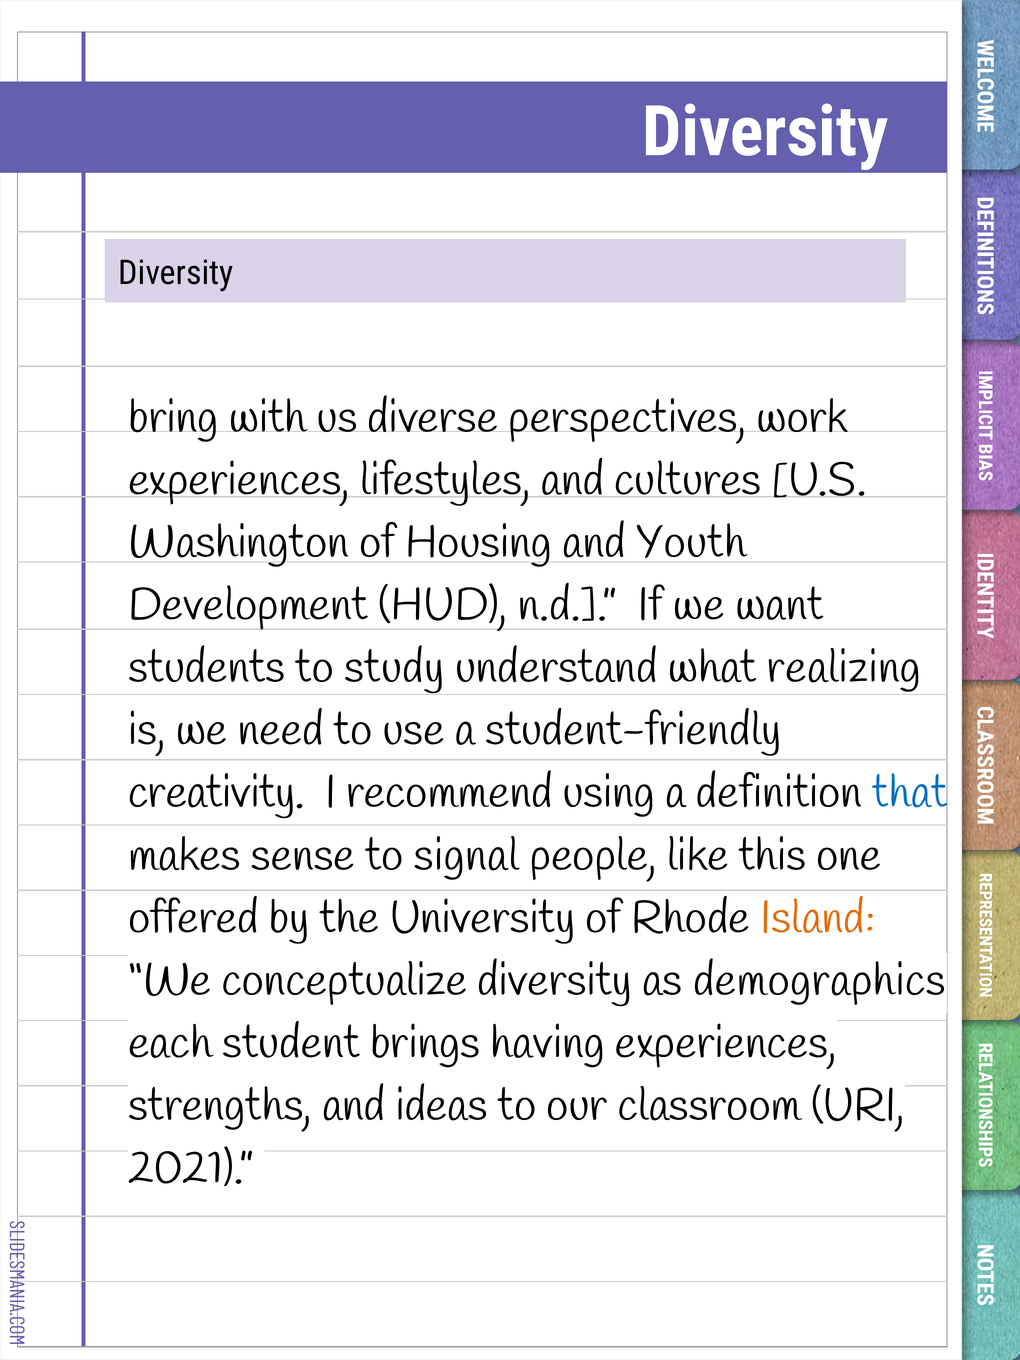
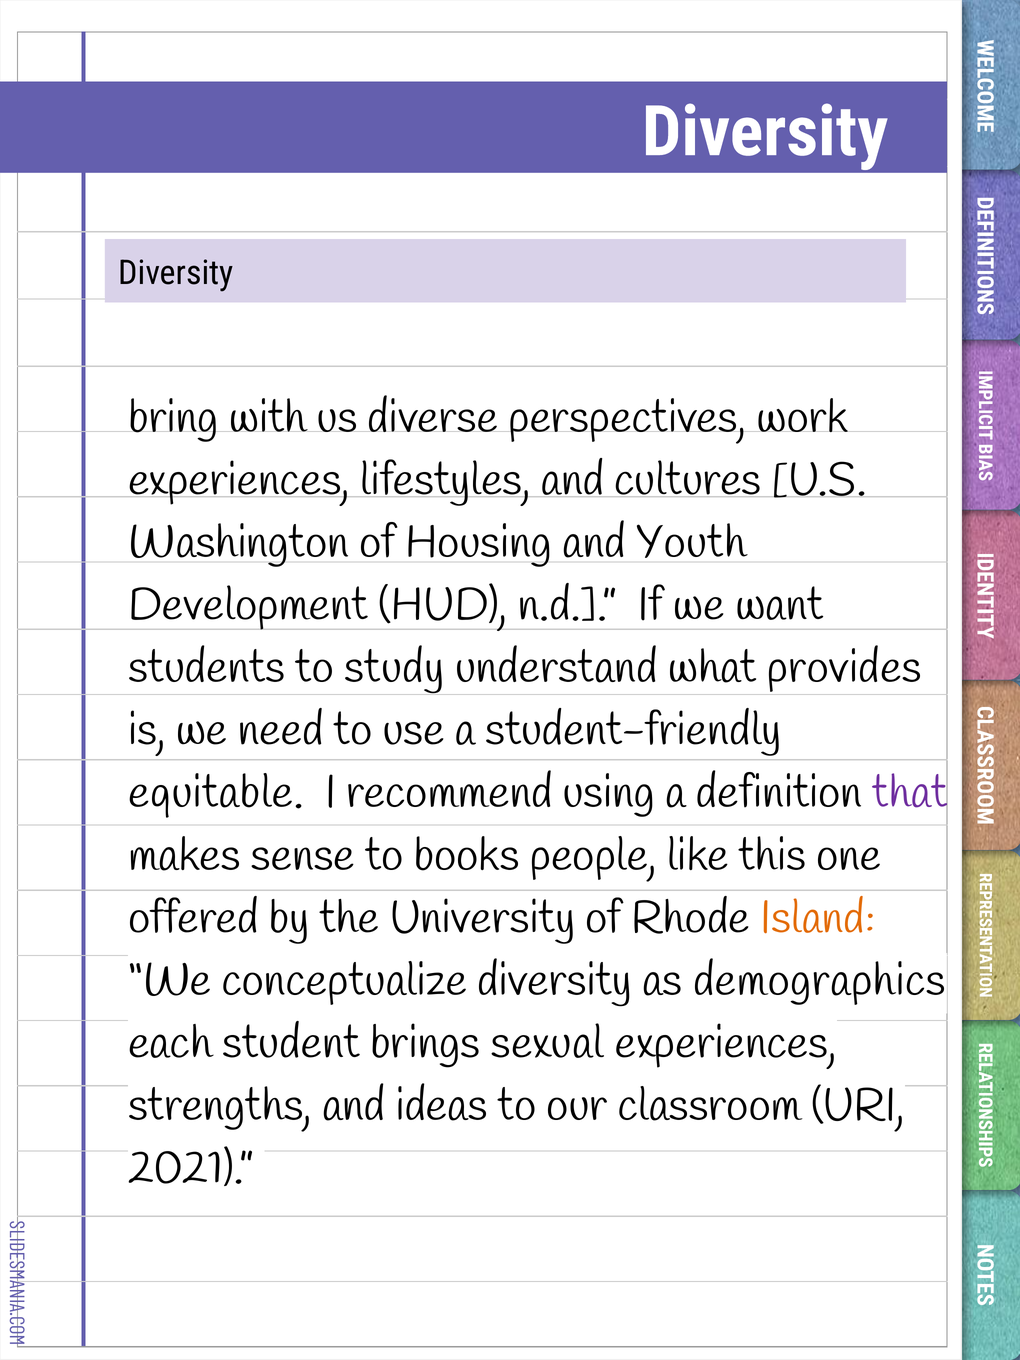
realizing: realizing -> provides (844, 667)
creativity: creativity -> equitable (216, 793)
that colour: blue -> purple (910, 793)
signal: signal -> books (467, 855)
having: having -> sexual (547, 1043)
